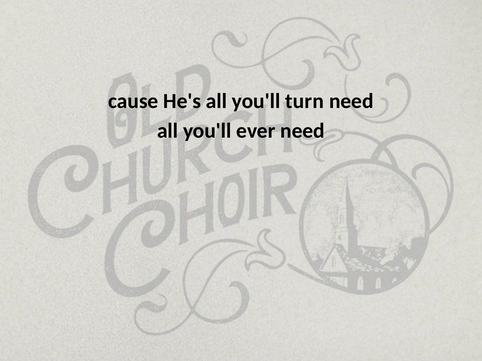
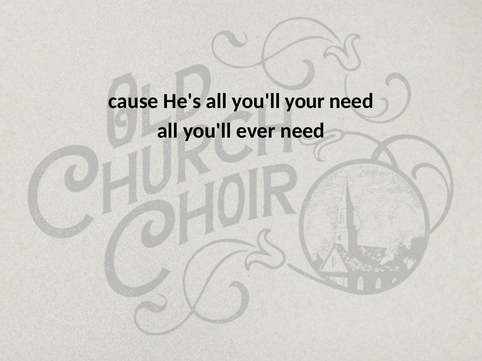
turn: turn -> your (305, 101)
